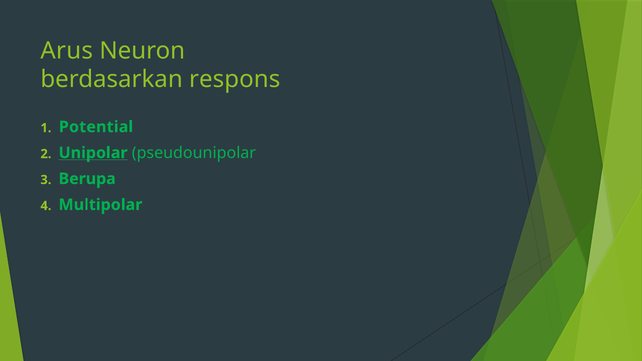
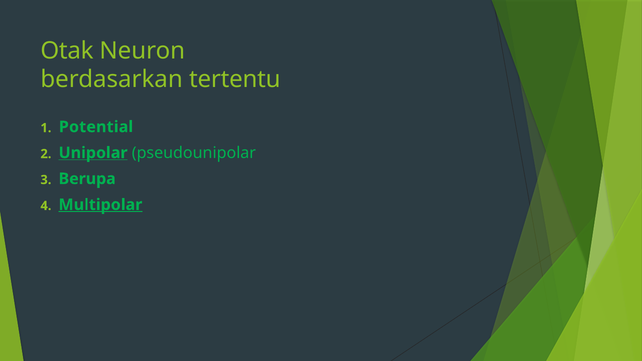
Arus: Arus -> Otak (67, 51)
respons: respons -> tertentu (235, 80)
Multipolar underline: none -> present (100, 205)
